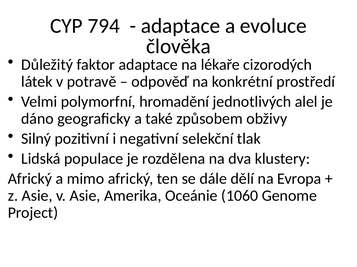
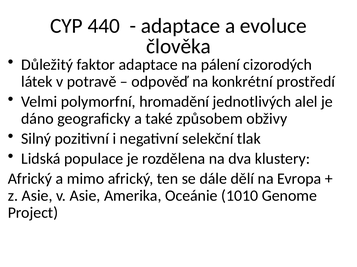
794: 794 -> 440 (104, 26)
lékaře: lékaře -> pálení (220, 65)
1060: 1060 -> 1010 (240, 196)
